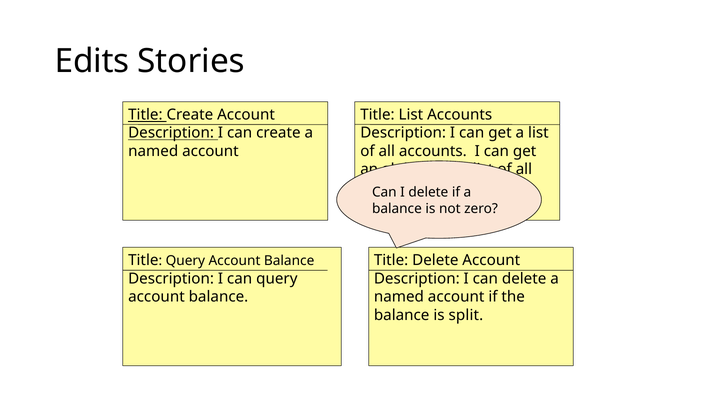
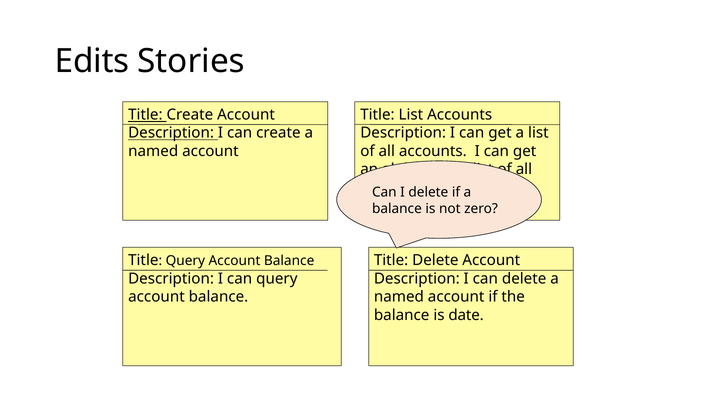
split: split -> date (466, 315)
